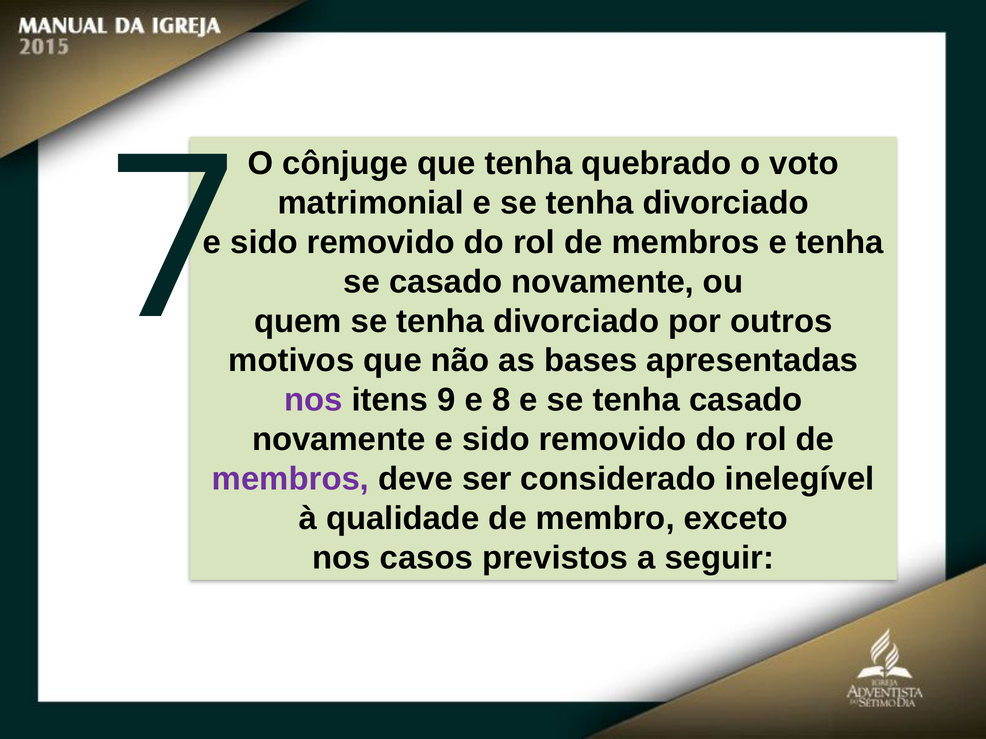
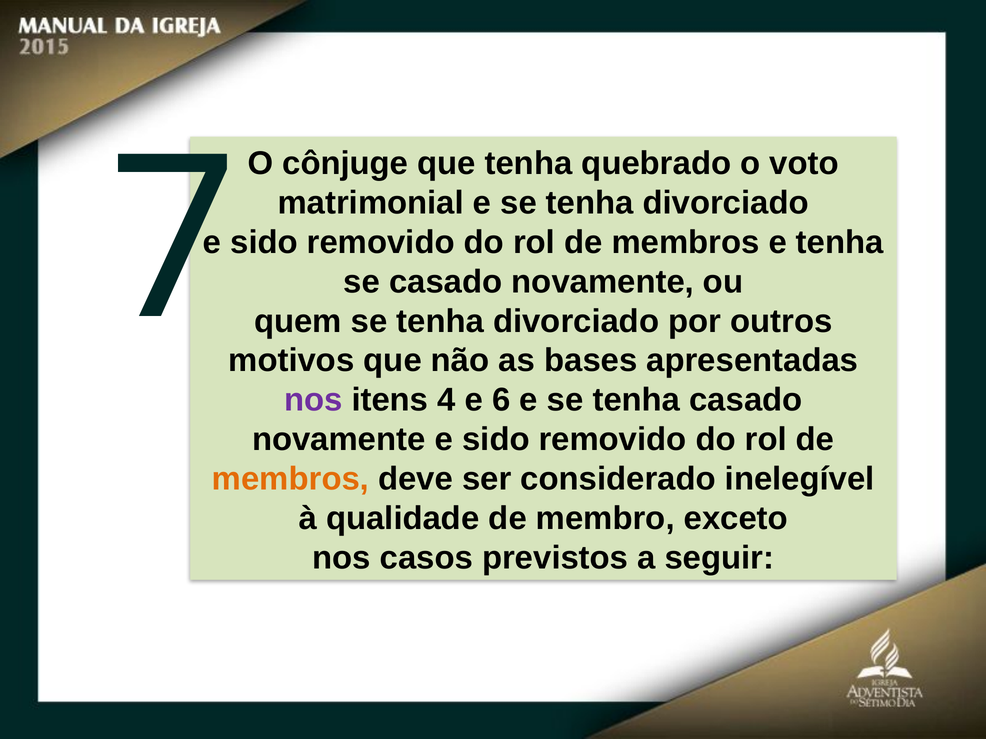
9: 9 -> 4 (446, 400)
8: 8 -> 6 (501, 400)
membros colour: purple -> orange (290, 479)
